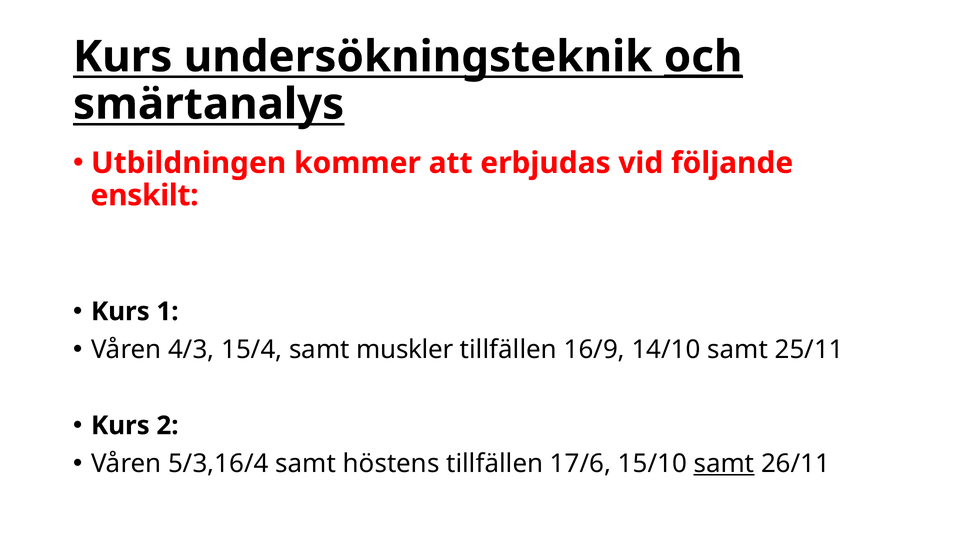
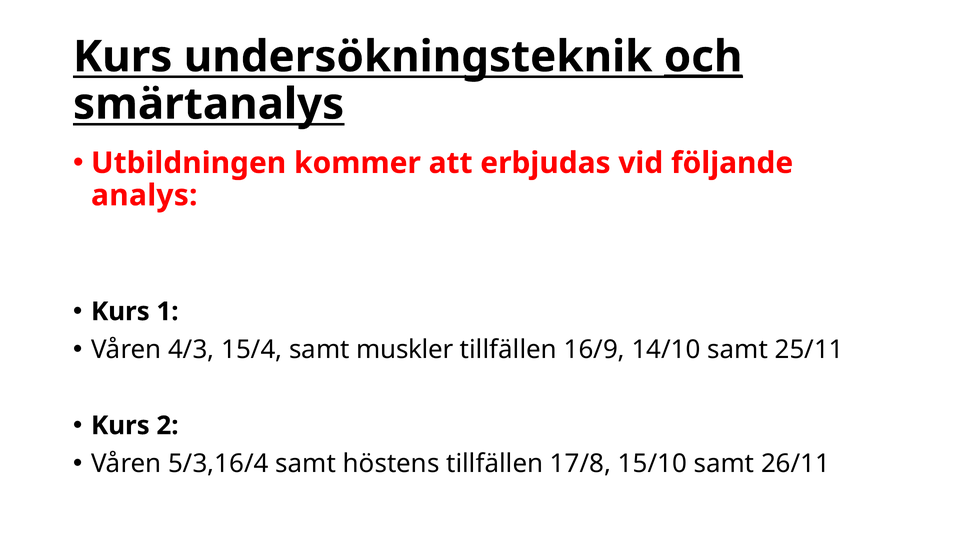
enskilt: enskilt -> analys (144, 195)
17/6: 17/6 -> 17/8 (581, 463)
samt underline: present -> none (724, 463)
